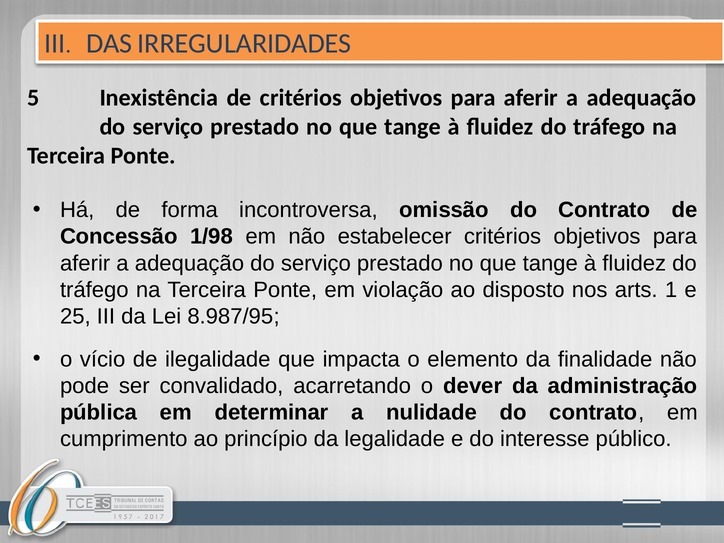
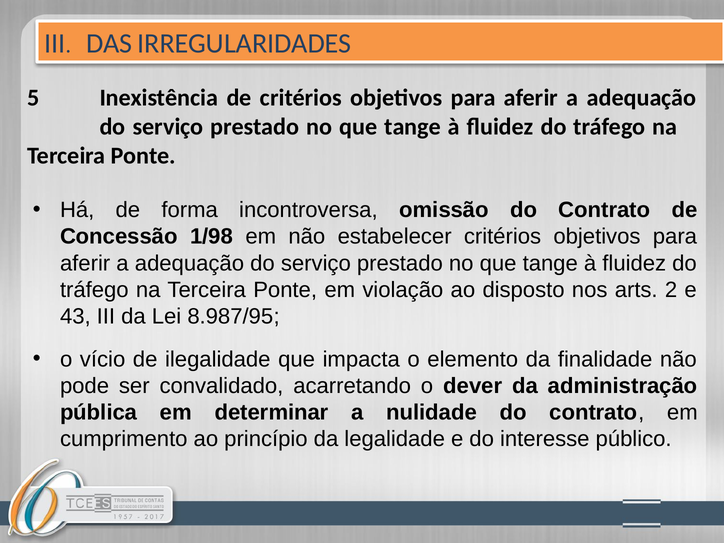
1: 1 -> 2 (671, 290)
25: 25 -> 43 (75, 316)
